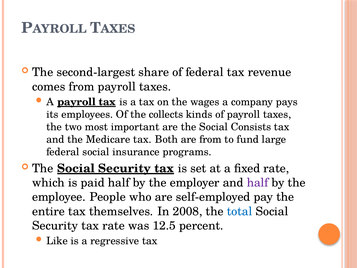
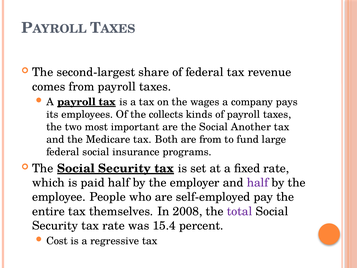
Consists: Consists -> Another (251, 127)
total colour: blue -> purple (240, 211)
12.5: 12.5 -> 15.4 (164, 225)
Like: Like -> Cost (57, 241)
